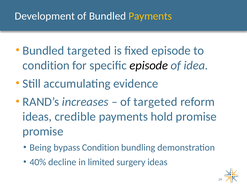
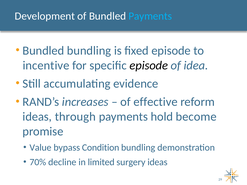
Payments colour: yellow -> light blue (150, 16)
Bundled targeted: targeted -> bundling (89, 51)
condition: condition -> incentive (46, 65)
of targeted: targeted -> effective (155, 102)
credible: credible -> through (75, 117)
hold promise: promise -> become (196, 117)
Being: Being -> Value (40, 148)
40%: 40% -> 70% (38, 162)
